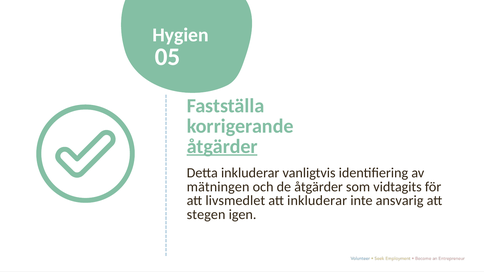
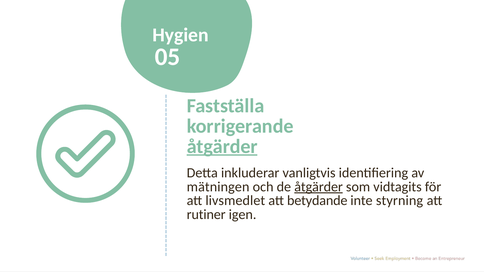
åtgärder underline: none -> present (319, 187)
att inkluderar: inkluderar -> betydande (317, 201)
ansvarig: ansvarig -> styrning (400, 201)
stegen: stegen -> rutiner (206, 215)
